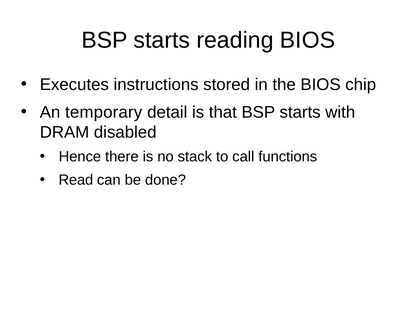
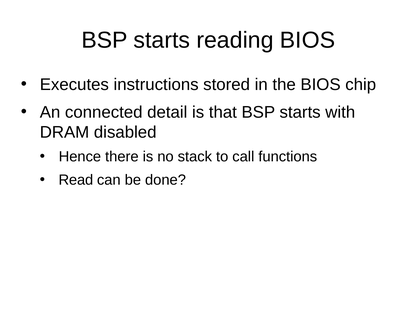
temporary: temporary -> connected (104, 112)
